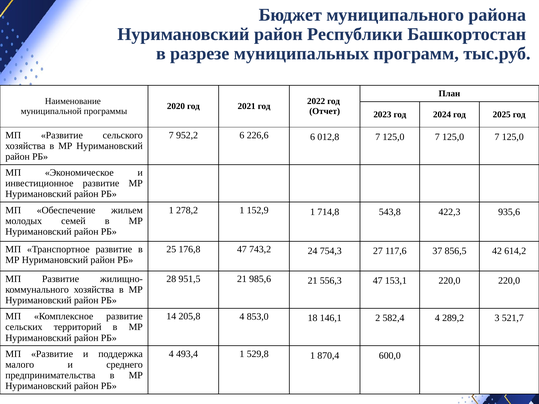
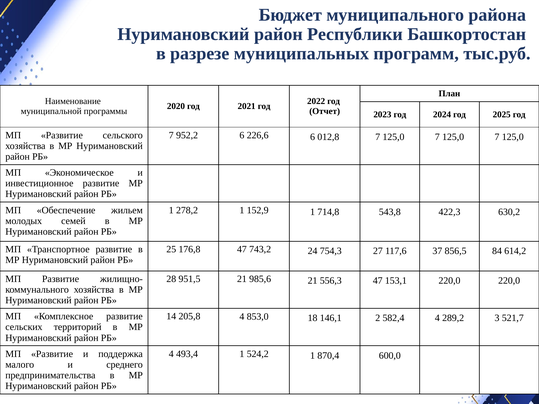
935,6: 935,6 -> 630,2 (509, 212)
42: 42 -> 84 (497, 251)
529,8: 529,8 -> 524,2 (258, 354)
